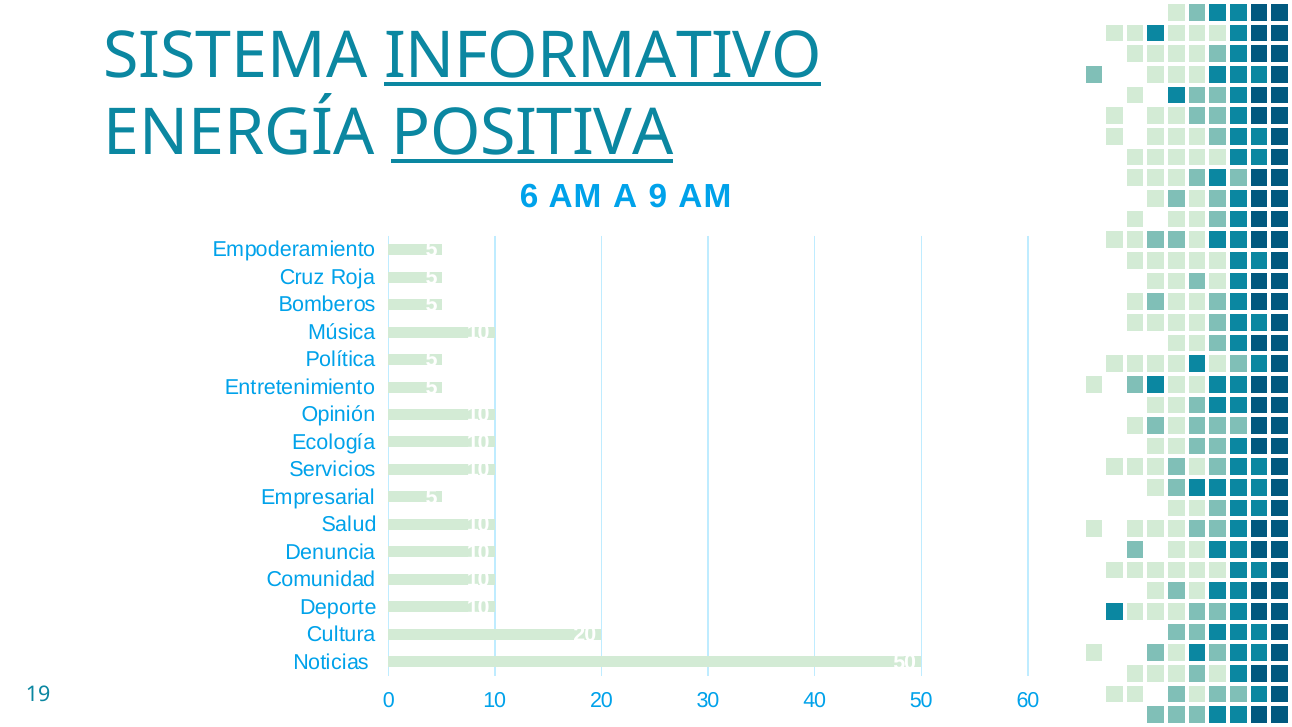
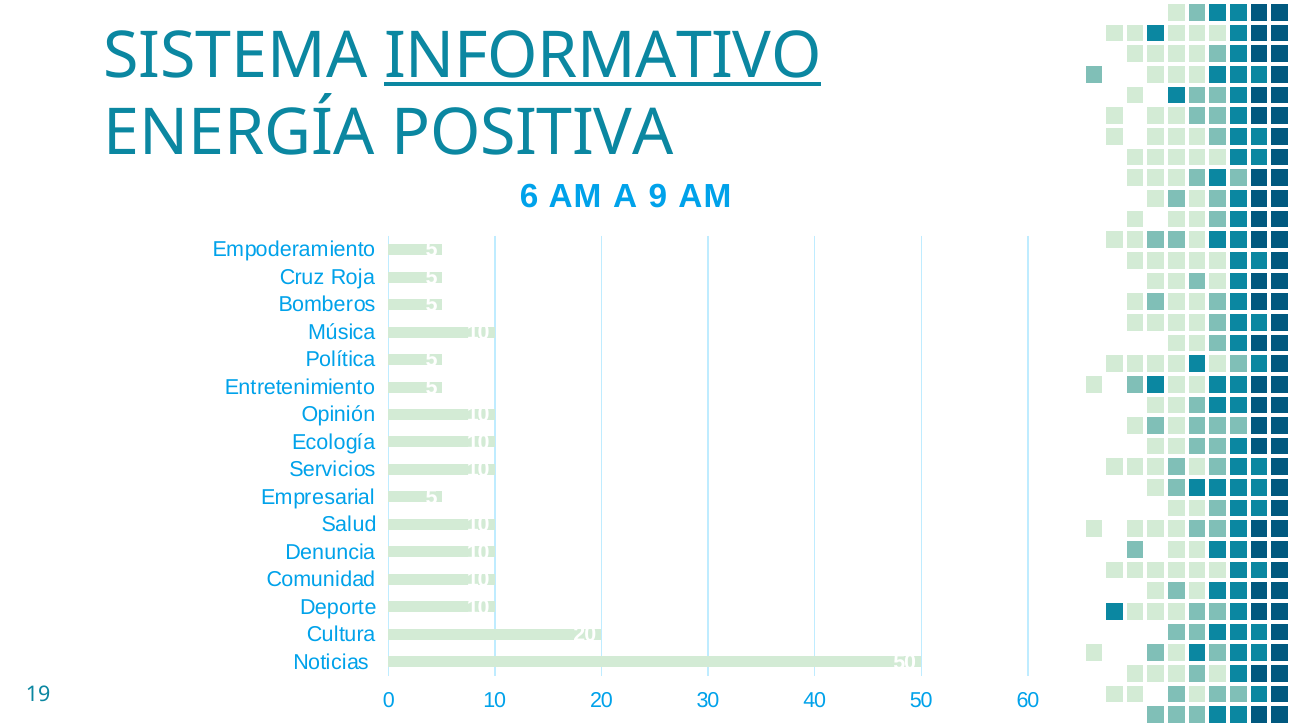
POSITIVA underline: present -> none (532, 133)
